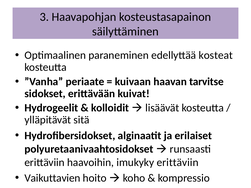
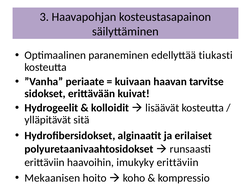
kosteat: kosteat -> tiukasti (216, 55)
Vaikuttavien: Vaikuttavien -> Mekaanisen (52, 178)
